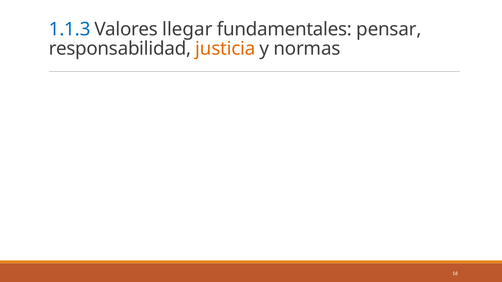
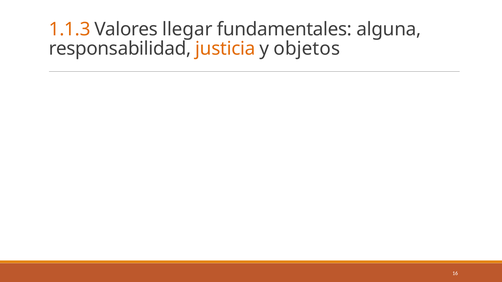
1.1.3 colour: blue -> orange (70, 29)
pensar: pensar -> alguna (389, 29)
normas: normas -> objetos (307, 49)
